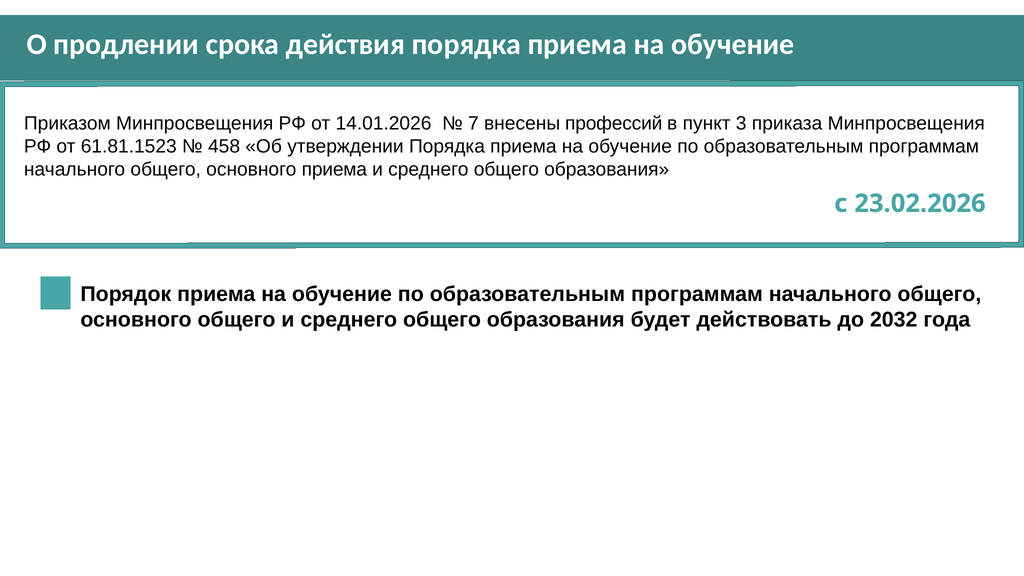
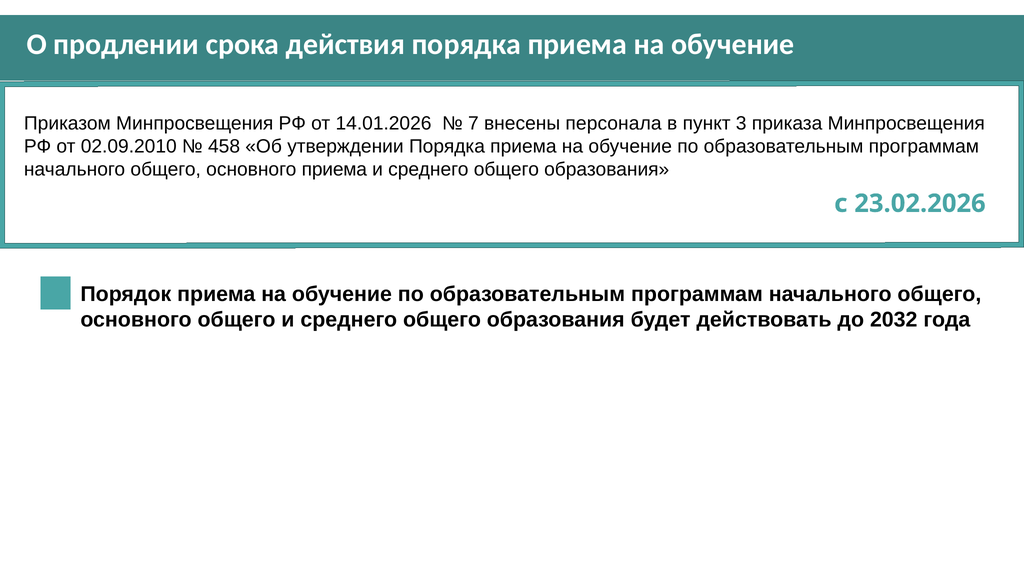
профессий: профессий -> персонала (614, 123)
61.81.1523: 61.81.1523 -> 02.09.2010 (129, 146)
